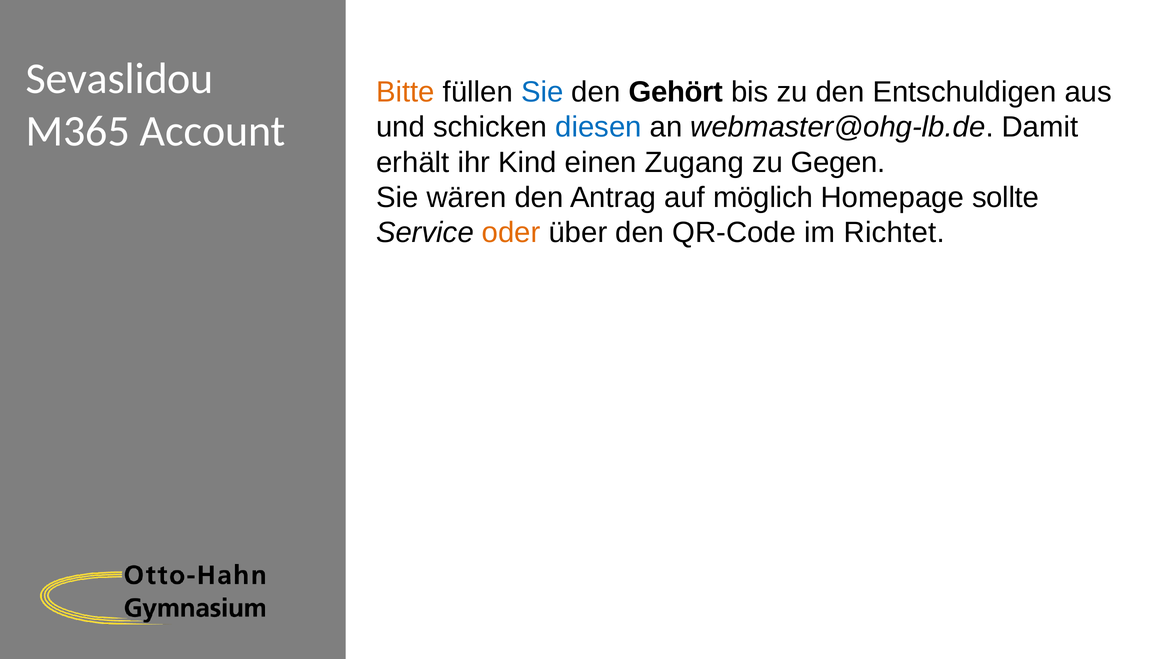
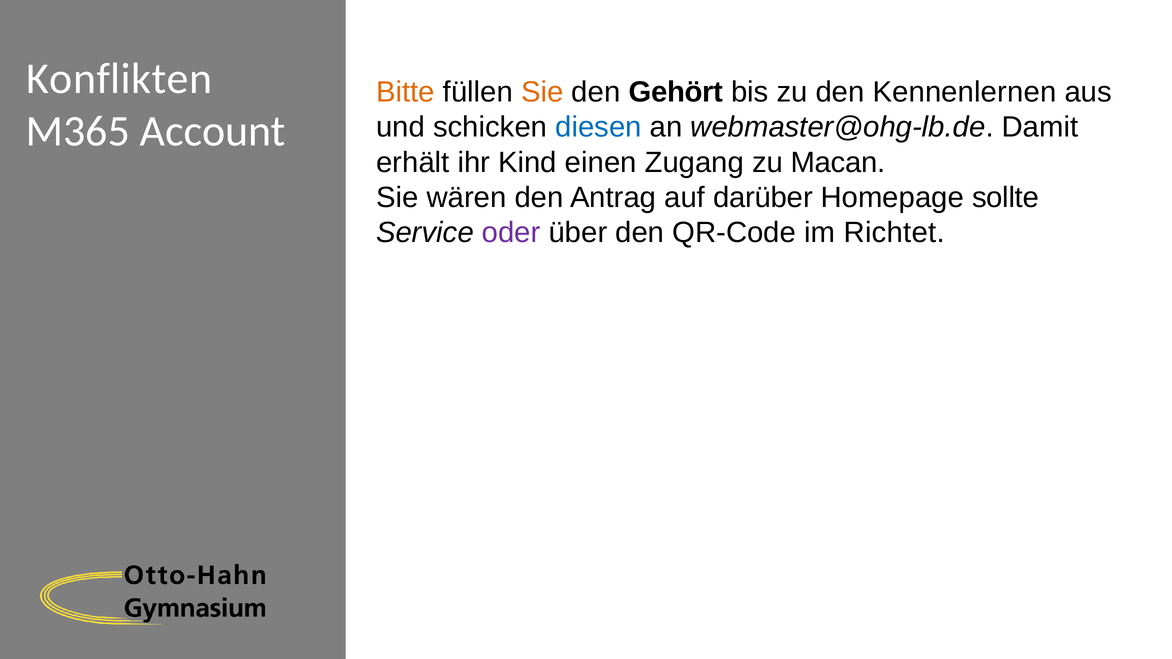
Sevaslidou: Sevaslidou -> Konflikten (119, 79)
Sie colour: blue -> orange (542, 92)
Entschuldigen: Entschuldigen -> Kennenlernen (964, 92)
Gegen: Gegen -> Macan (838, 162)
möglich: möglich -> darüber (763, 198)
oder colour: orange -> purple (511, 233)
